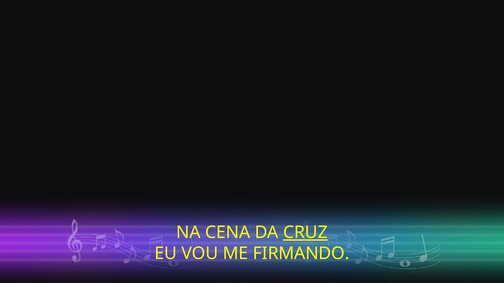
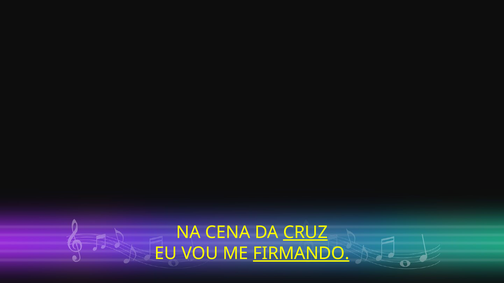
FIRMANDO underline: none -> present (301, 254)
